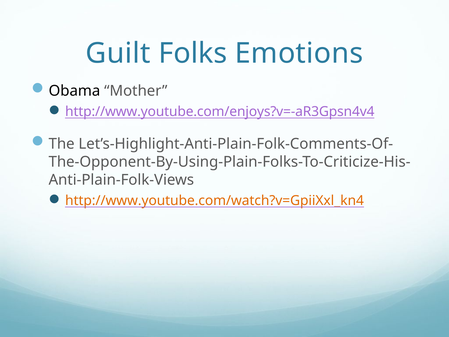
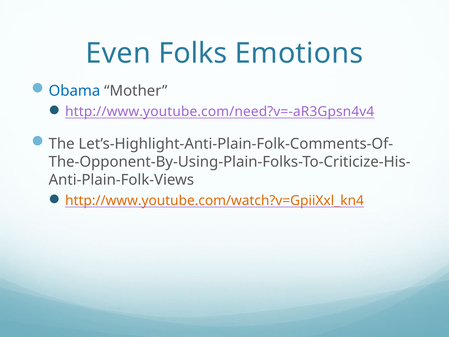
Guilt: Guilt -> Even (118, 53)
Obama colour: black -> blue (74, 91)
http://www.youtube.com/enjoys?v=-aR3Gpsn4v4: http://www.youtube.com/enjoys?v=-aR3Gpsn4v4 -> http://www.youtube.com/need?v=-aR3Gpsn4v4 (220, 112)
